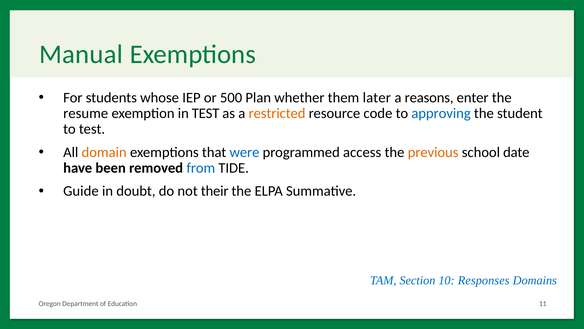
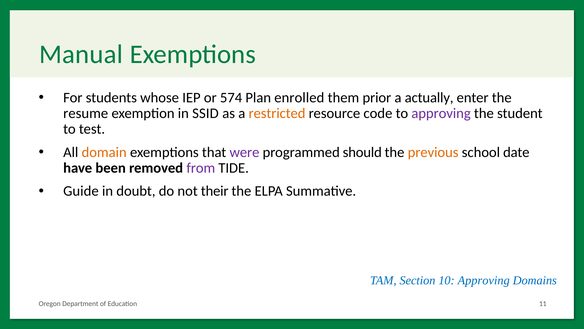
500: 500 -> 574 (231, 97)
whether: whether -> enrolled (299, 97)
later: later -> prior (377, 97)
reasons: reasons -> actually (429, 97)
in TEST: TEST -> SSID (205, 113)
approving colour: blue -> purple (441, 113)
were colour: blue -> purple (244, 152)
access: access -> should (362, 152)
from colour: blue -> purple (201, 168)
10 Responses: Responses -> Approving (484, 280)
